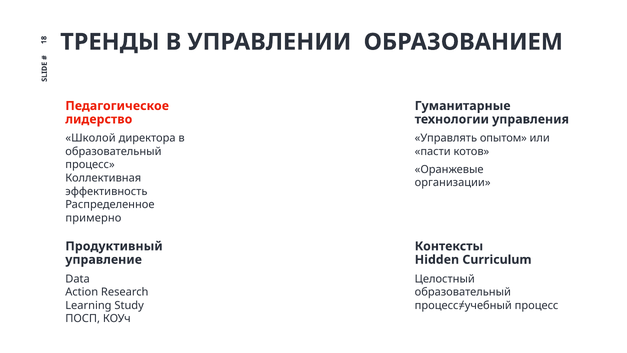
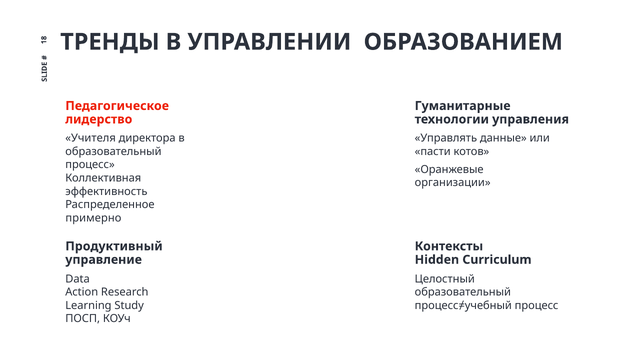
Школой: Школой -> Учителя (91, 138)
опытом: опытом -> данные (503, 138)
